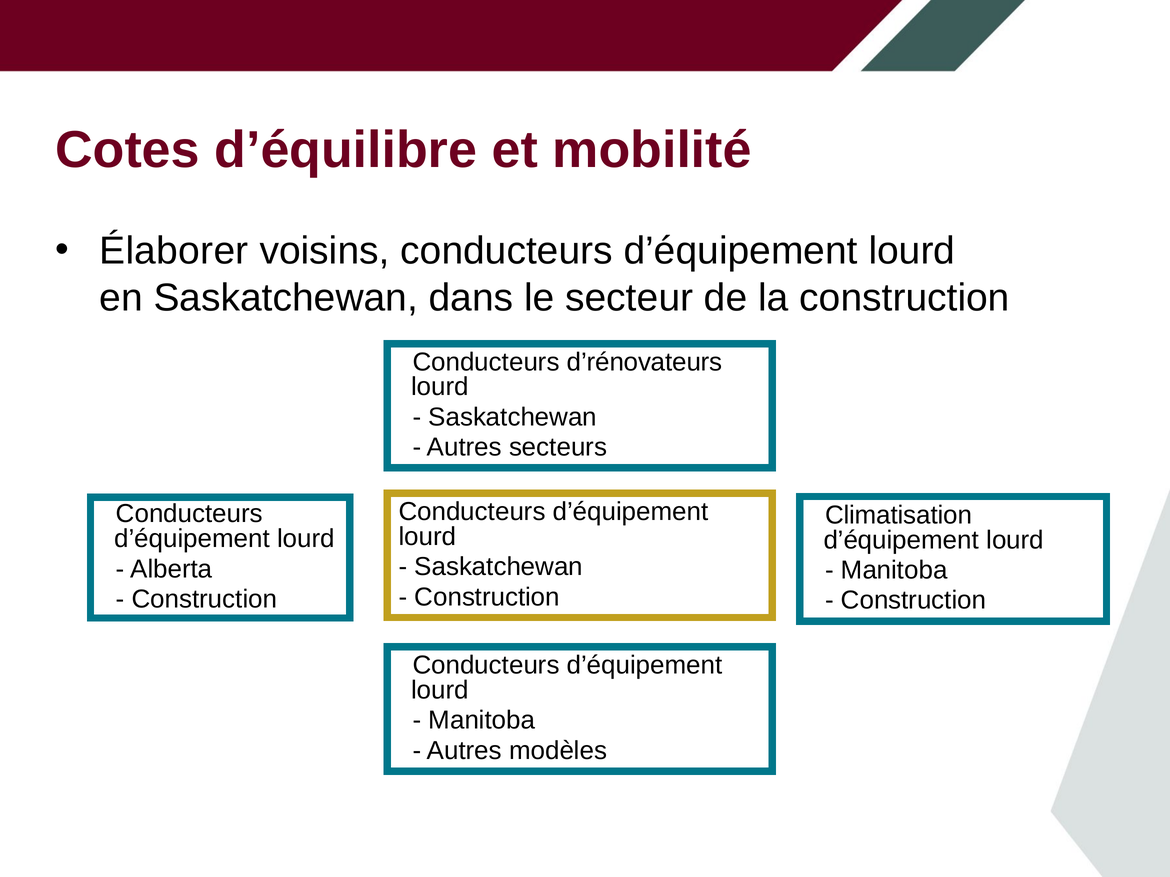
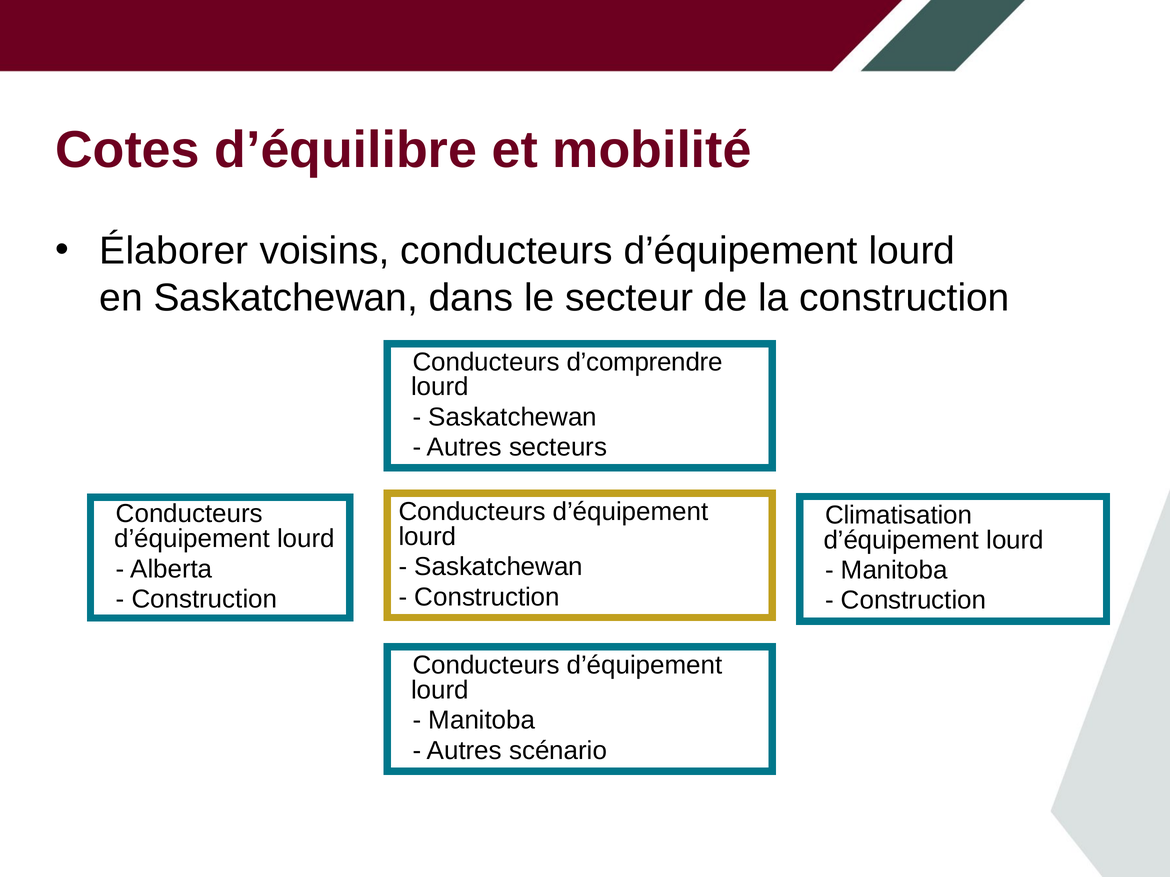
d’rénovateurs: d’rénovateurs -> d’comprendre (645, 362)
modèles: modèles -> scénario (558, 751)
